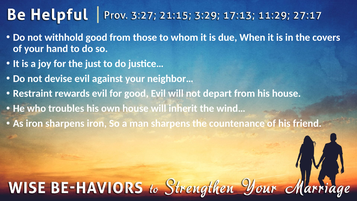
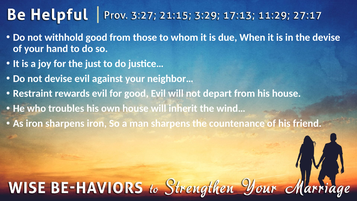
the covers: covers -> devise (326, 37)
